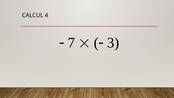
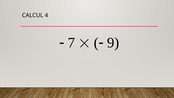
3: 3 -> 9 (113, 43)
